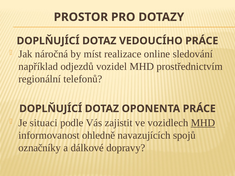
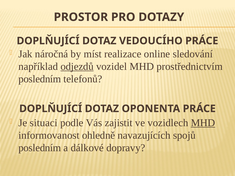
odjezdů underline: none -> present (77, 67)
regionální: regionální -> posledním (40, 79)
označníky: označníky -> posledním (40, 148)
